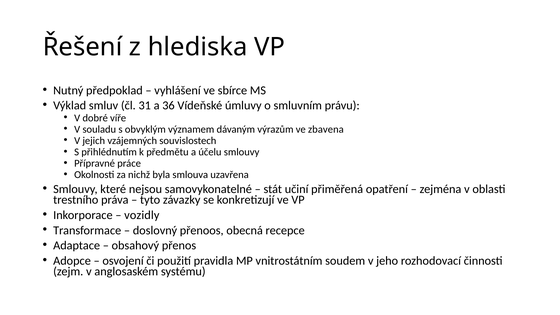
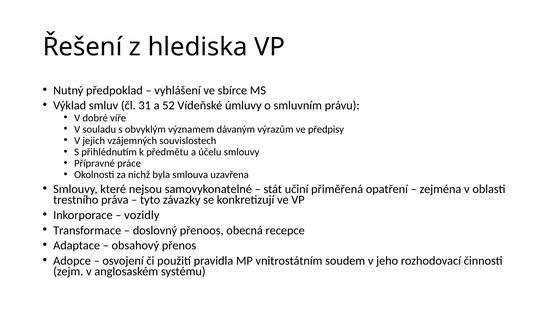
36: 36 -> 52 (168, 106)
zbavena: zbavena -> předpisy (326, 129)
